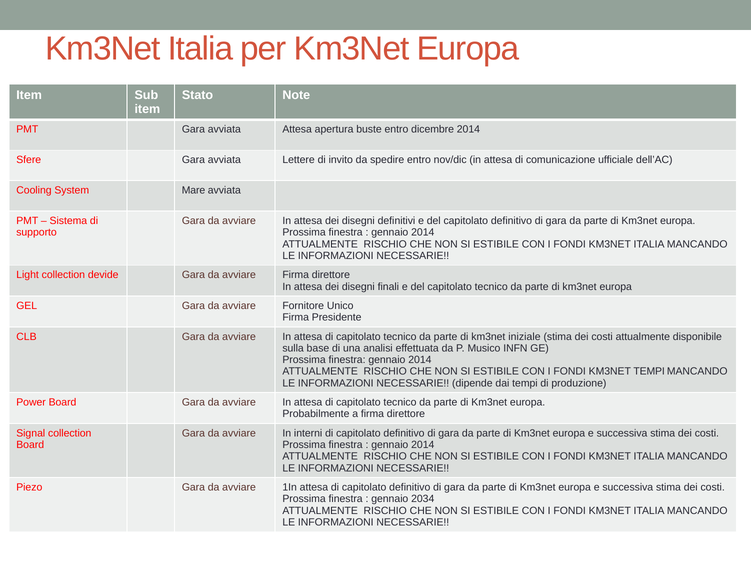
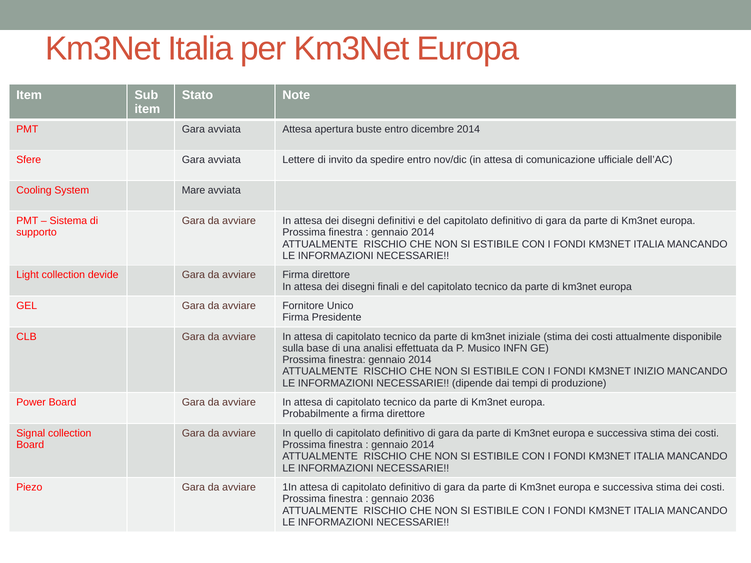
KM3NET TEMPI: TEMPI -> INIZIO (649, 372)
interni: interni -> quello (308, 433)
2034: 2034 -> 2036 (423, 499)
